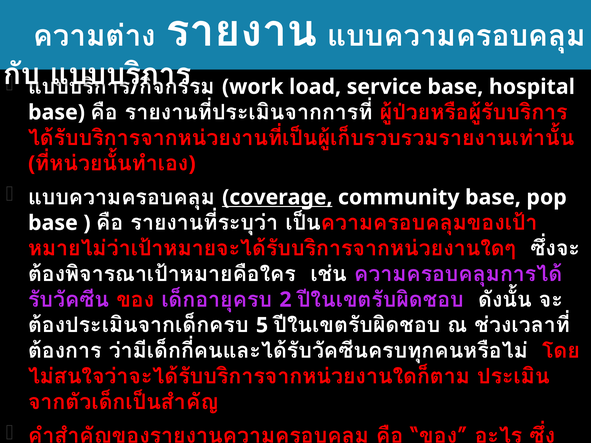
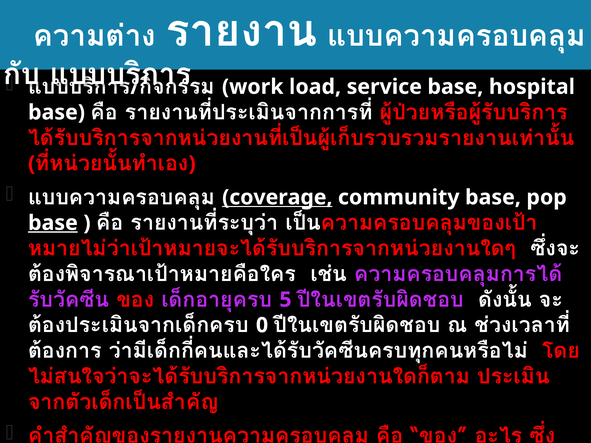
base underline: none -> present (53, 223)
2: 2 -> 5 (285, 300)
5: 5 -> 0 (262, 325)
